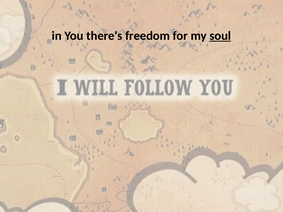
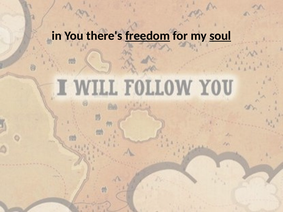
freedom underline: none -> present (148, 36)
